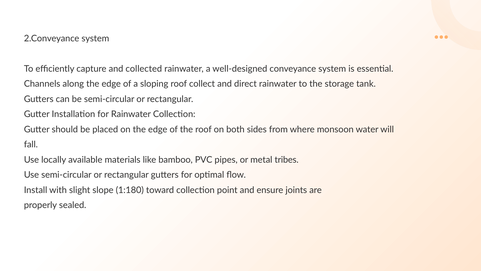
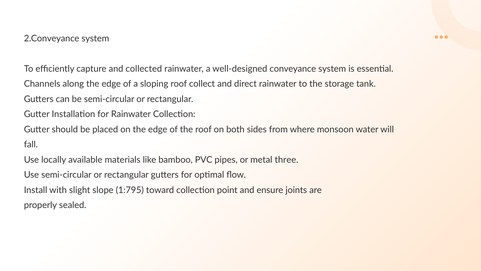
tribes: tribes -> three (287, 160)
1:180: 1:180 -> 1:795 (130, 190)
